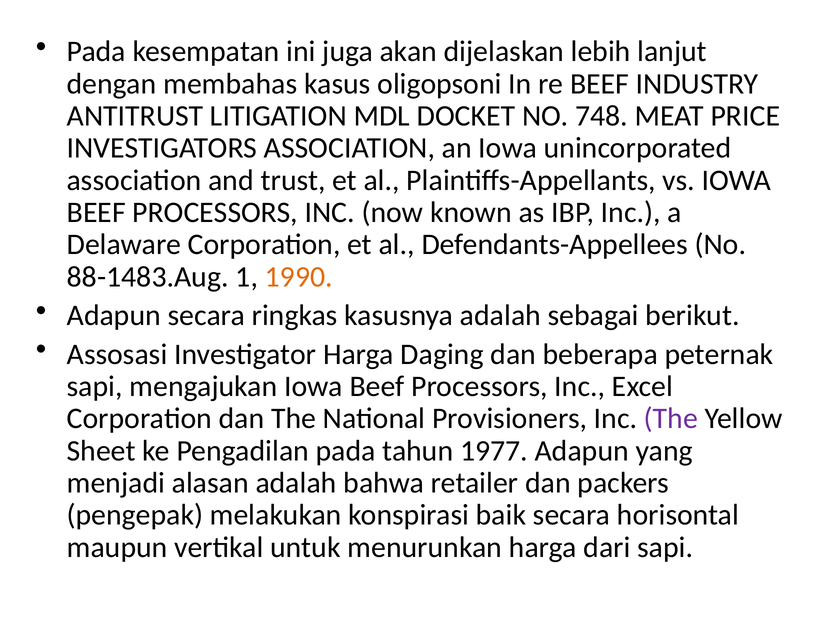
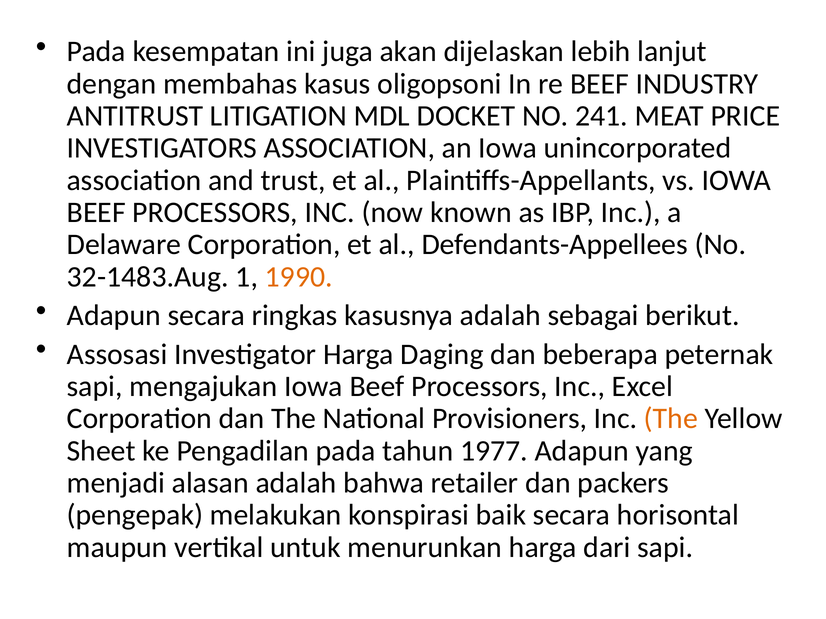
748: 748 -> 241 (601, 116)
88-1483.Aug: 88-1483.Aug -> 32-1483.Aug (148, 277)
The colour: purple -> orange (671, 419)
